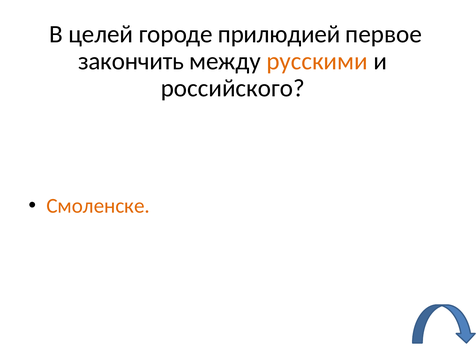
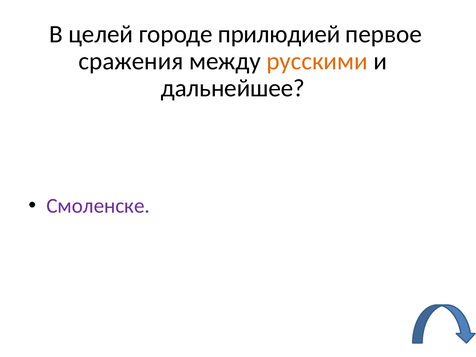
закончить: закончить -> сражения (131, 61)
российского: российского -> дальнейшее (233, 88)
Смоленске colour: orange -> purple (98, 206)
